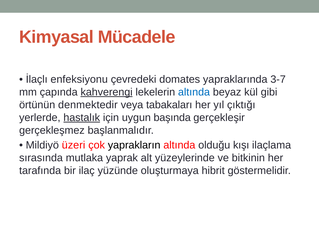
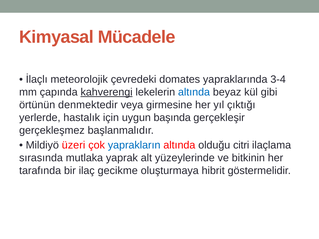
enfeksiyonu: enfeksiyonu -> meteorolojik (79, 79)
3-7: 3-7 -> 3-4 (278, 79)
tabakaları: tabakaları -> girmesine (169, 105)
hastalık underline: present -> none (82, 118)
yaprakların colour: black -> blue (134, 145)
kışı: kışı -> citri (241, 145)
yüzünde: yüzünde -> gecikme (118, 171)
